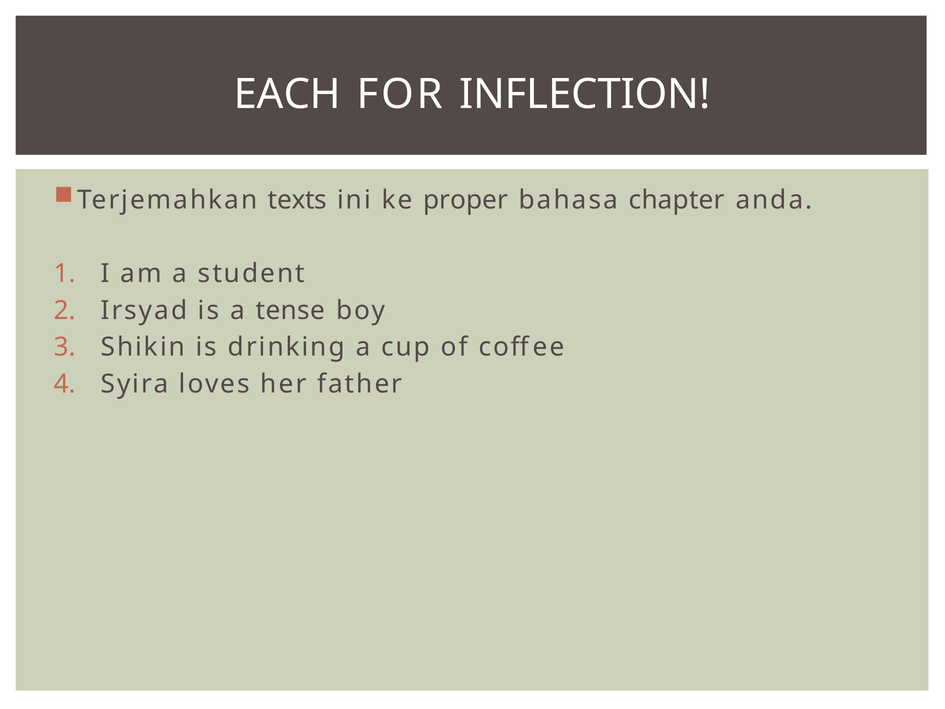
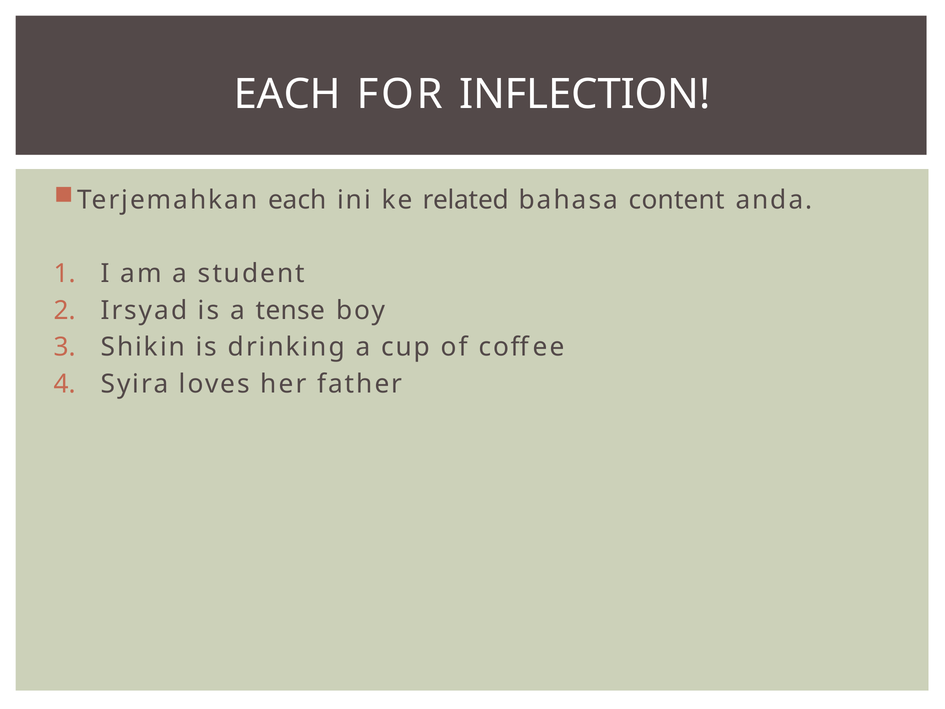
Terjemahkan texts: texts -> each (297, 200)
proper: proper -> related (466, 200)
chapter: chapter -> content (677, 200)
